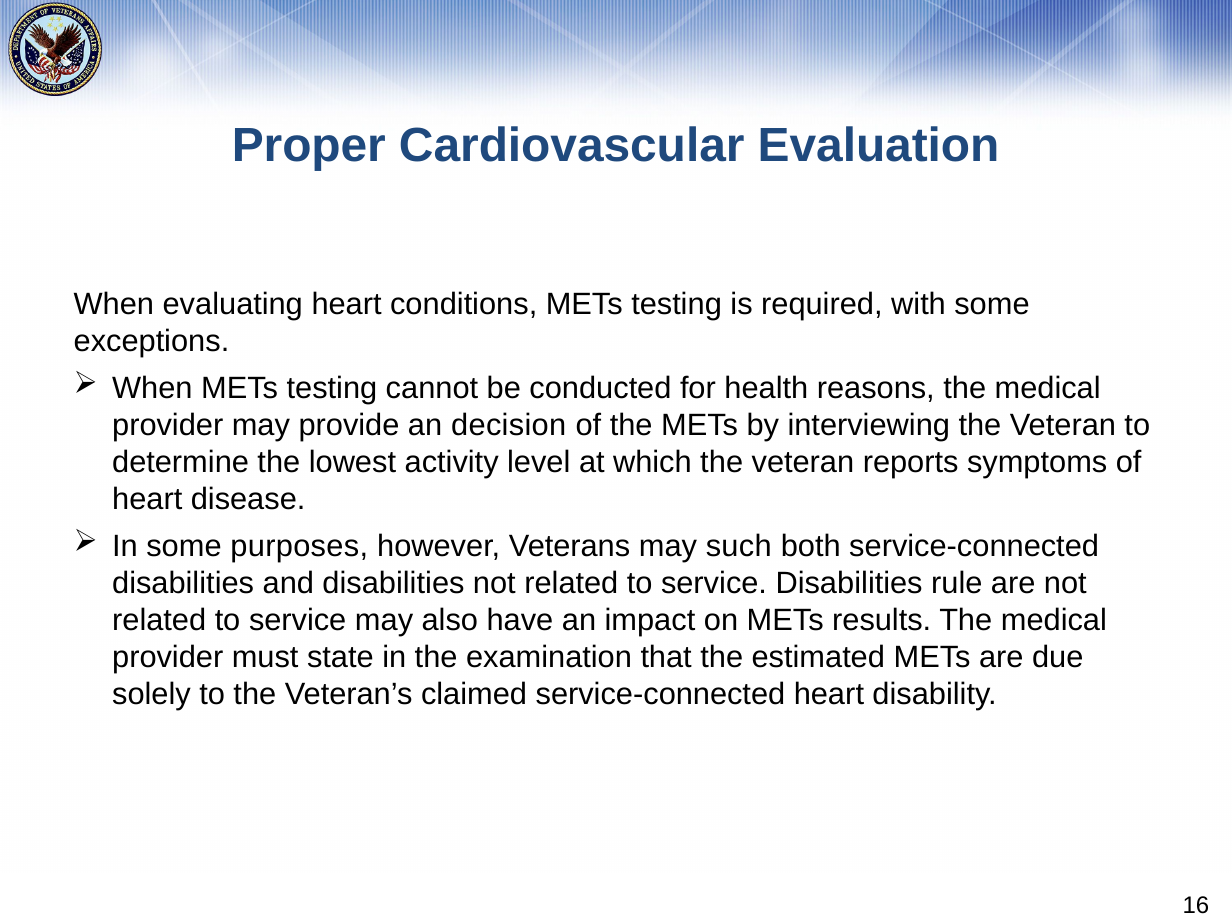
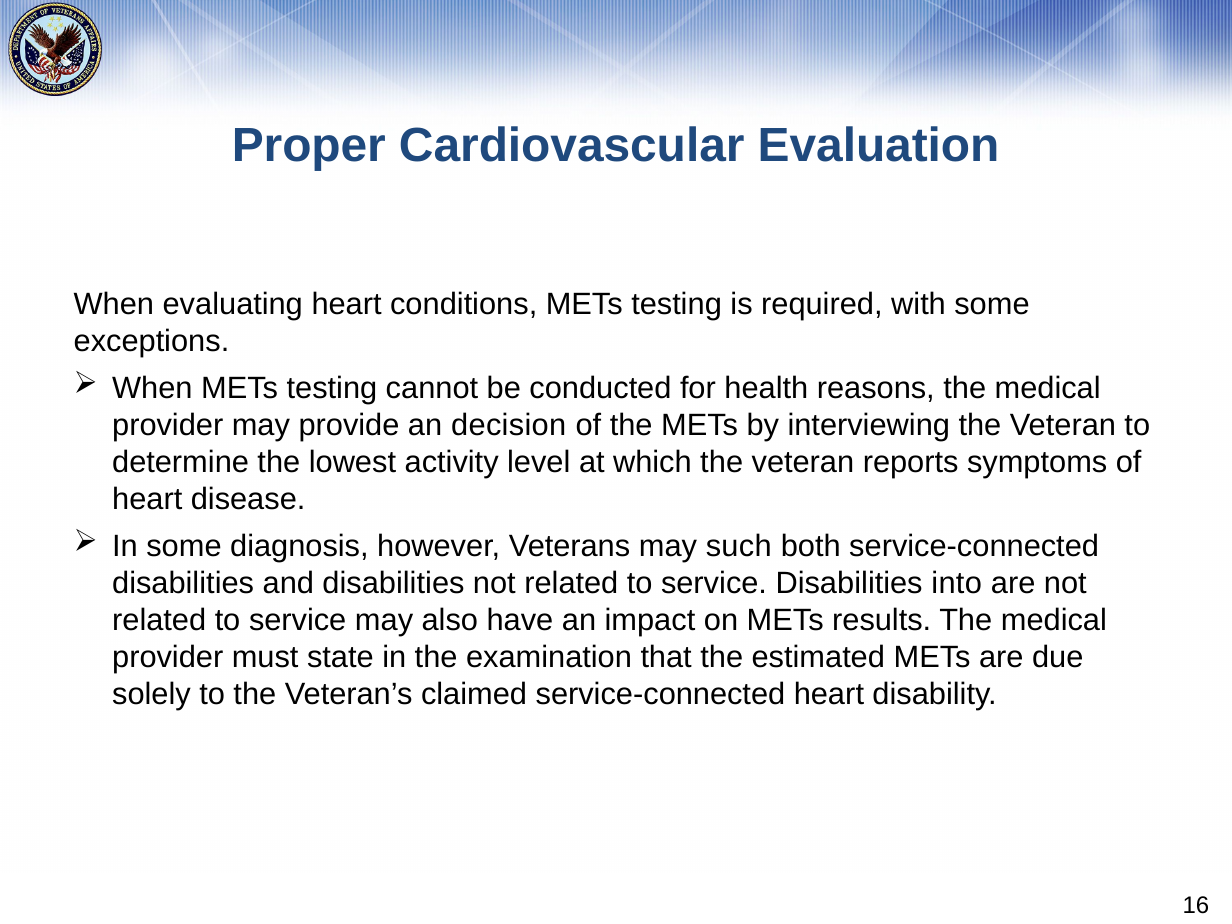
purposes: purposes -> diagnosis (299, 546)
rule: rule -> into (957, 583)
